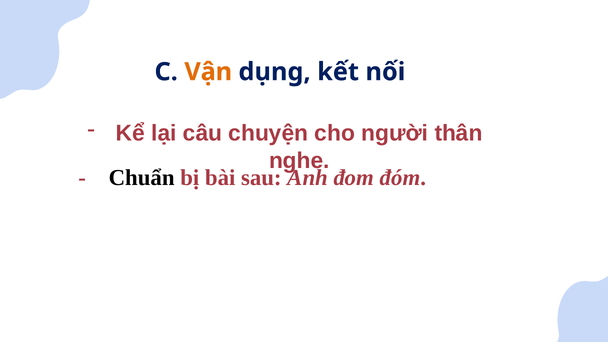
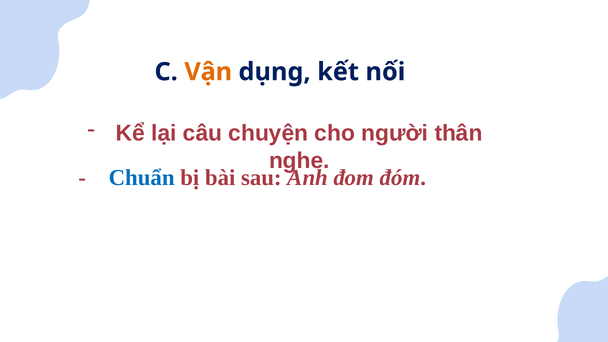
Chuẩn colour: black -> blue (142, 178)
